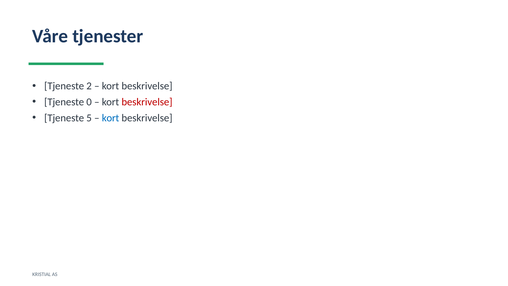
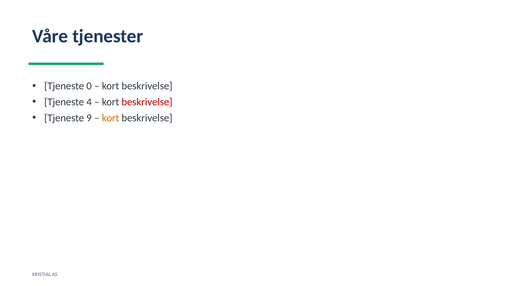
2: 2 -> 0 (89, 86)
0: 0 -> 4 (89, 102)
5: 5 -> 9 (89, 118)
kort colour: blue -> orange (111, 118)
